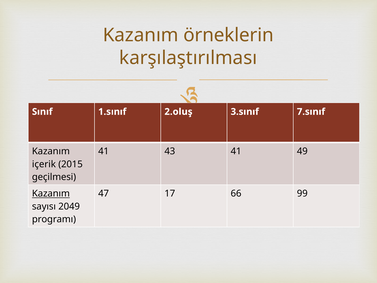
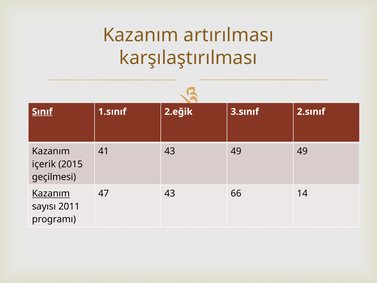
örneklerin: örneklerin -> artırılması (229, 35)
Sınıf underline: none -> present (42, 112)
2.oluş: 2.oluş -> 2.eğik (179, 112)
7.sınıf: 7.sınıf -> 2.sınıf (311, 112)
43 41: 41 -> 49 (236, 151)
47 17: 17 -> 43 (170, 193)
99: 99 -> 14 (302, 193)
2049: 2049 -> 2011 (69, 206)
